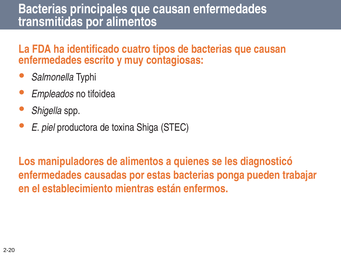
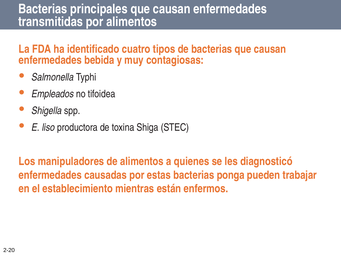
escrito: escrito -> bebida (99, 60)
piel: piel -> liso (48, 128)
